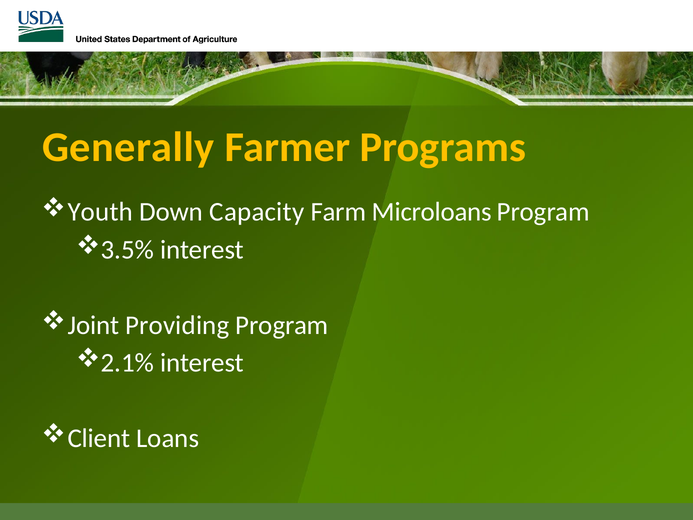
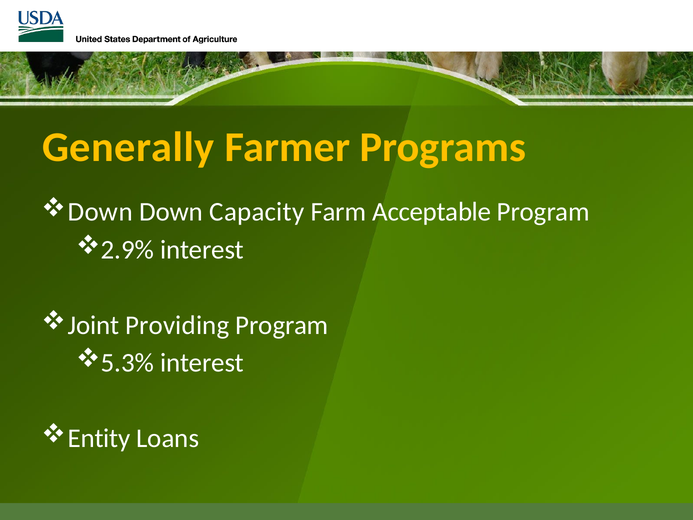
Youth: Youth -> Down (100, 212)
Microloans: Microloans -> Acceptable (432, 212)
3.5%: 3.5% -> 2.9% (127, 250)
2.1%: 2.1% -> 5.3% (127, 363)
Client: Client -> Entity (99, 438)
